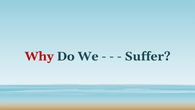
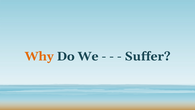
Why colour: red -> orange (39, 56)
